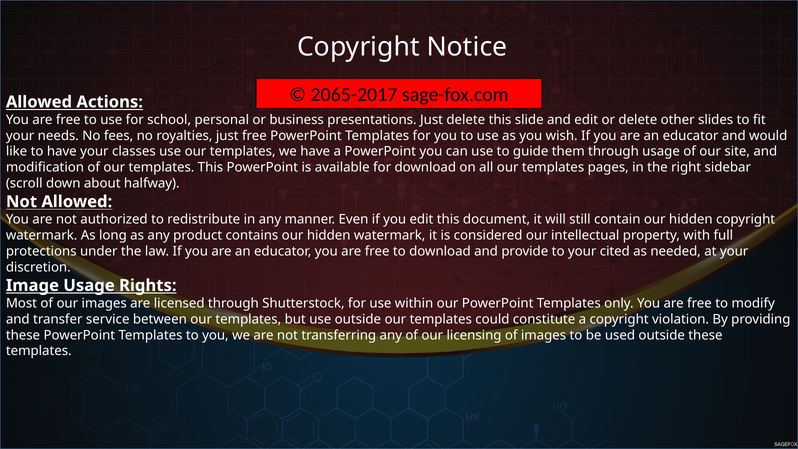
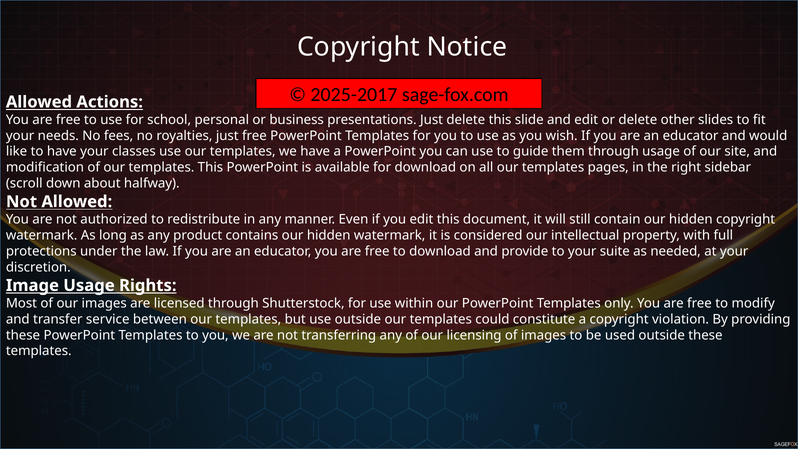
2065-2017: 2065-2017 -> 2025-2017 (354, 95)
cited: cited -> suite (615, 251)
